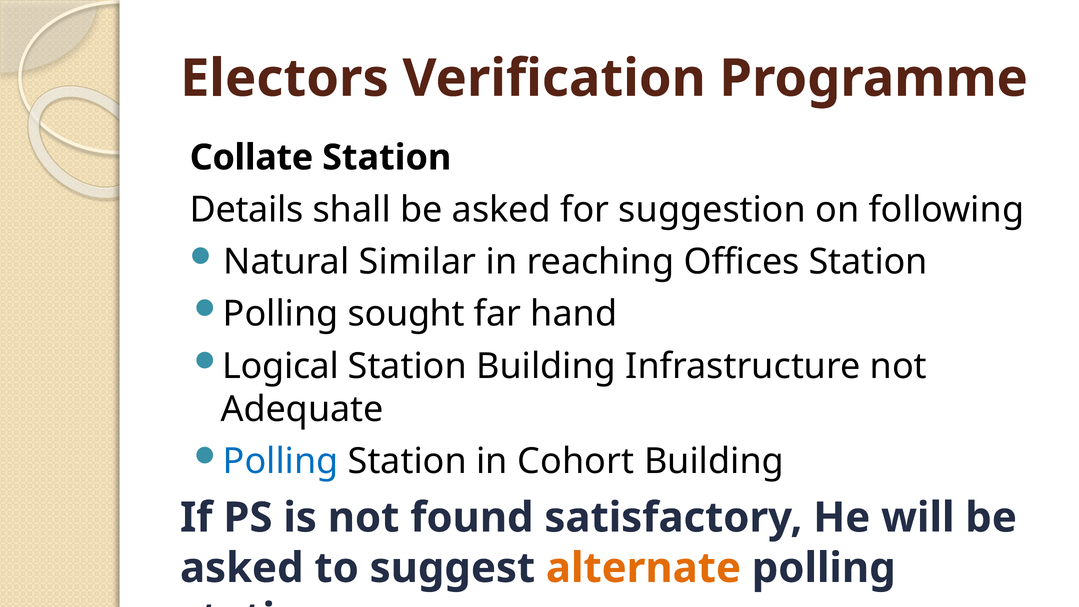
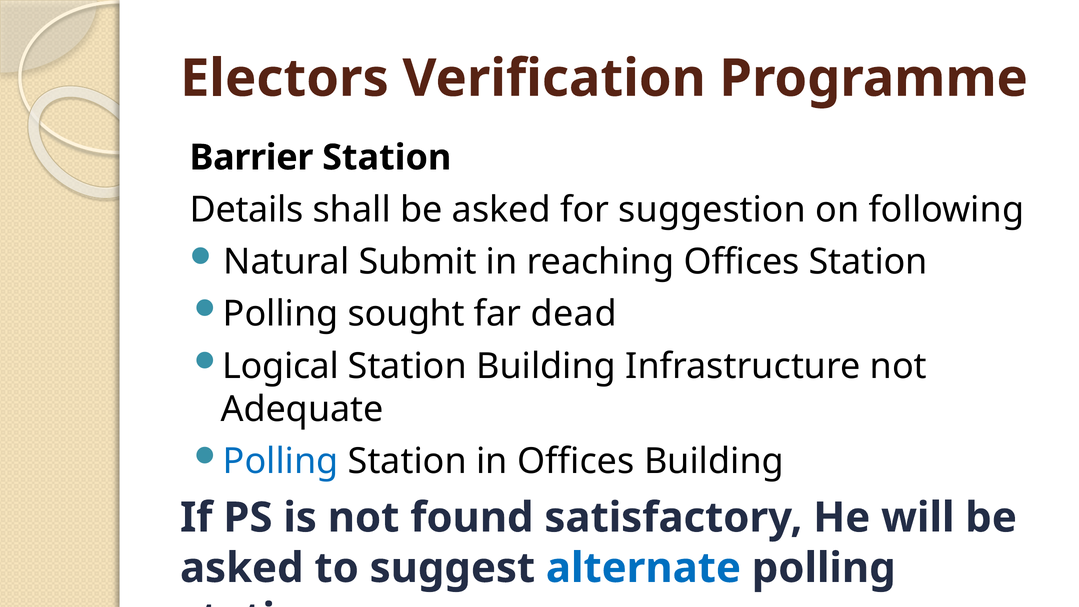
Collate: Collate -> Barrier (251, 158)
Similar: Similar -> Submit (418, 262)
hand: hand -> dead (574, 314)
in Cohort: Cohort -> Offices (576, 462)
alternate colour: orange -> blue (643, 568)
